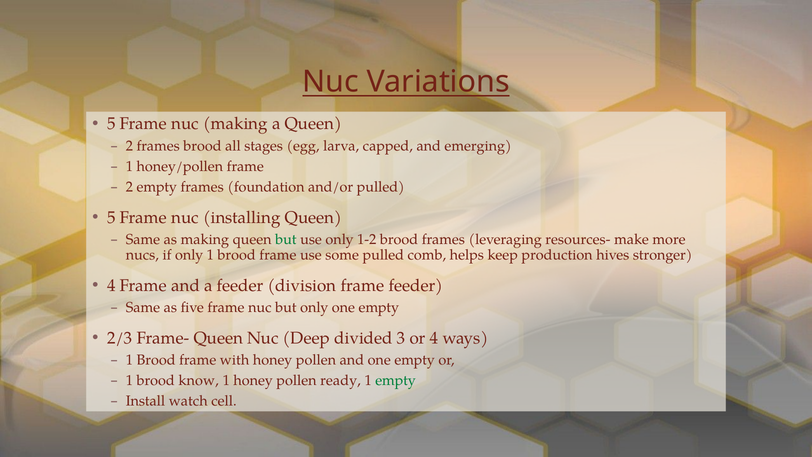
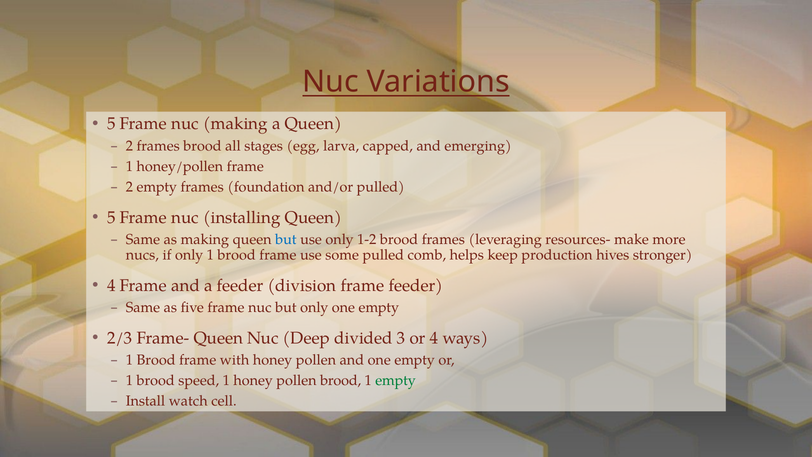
but colour: green -> blue (286, 239)
know: know -> speed (199, 380)
pollen ready: ready -> brood (341, 380)
